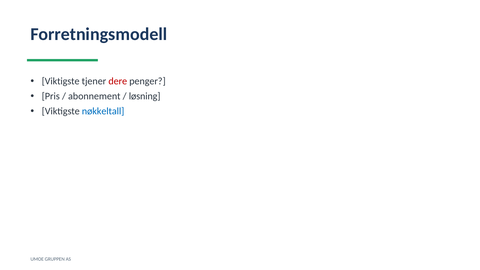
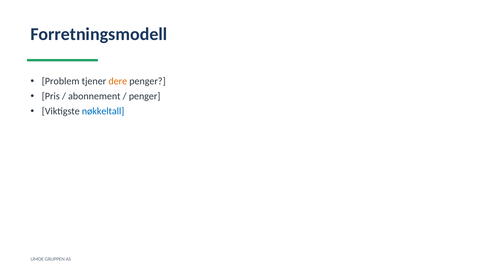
Viktigste: Viktigste -> Problem (61, 81)
dere colour: red -> orange (118, 81)
løsning: løsning -> penger (145, 96)
